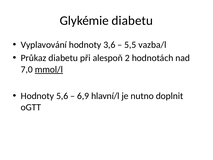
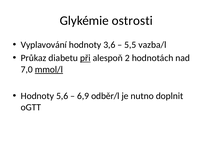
Glykémie diabetu: diabetu -> ostrosti (132, 21)
při underline: none -> present (85, 58)
hlavní/l: hlavní/l -> odběr/l (105, 96)
